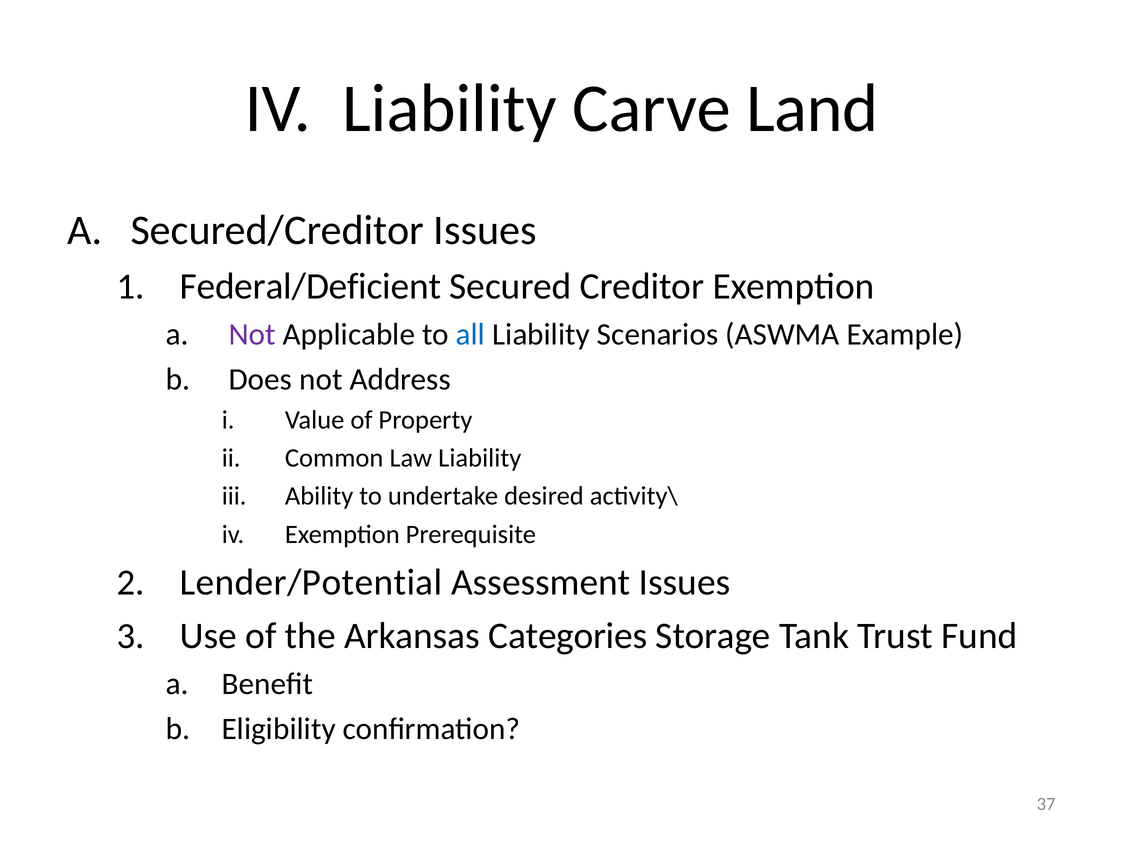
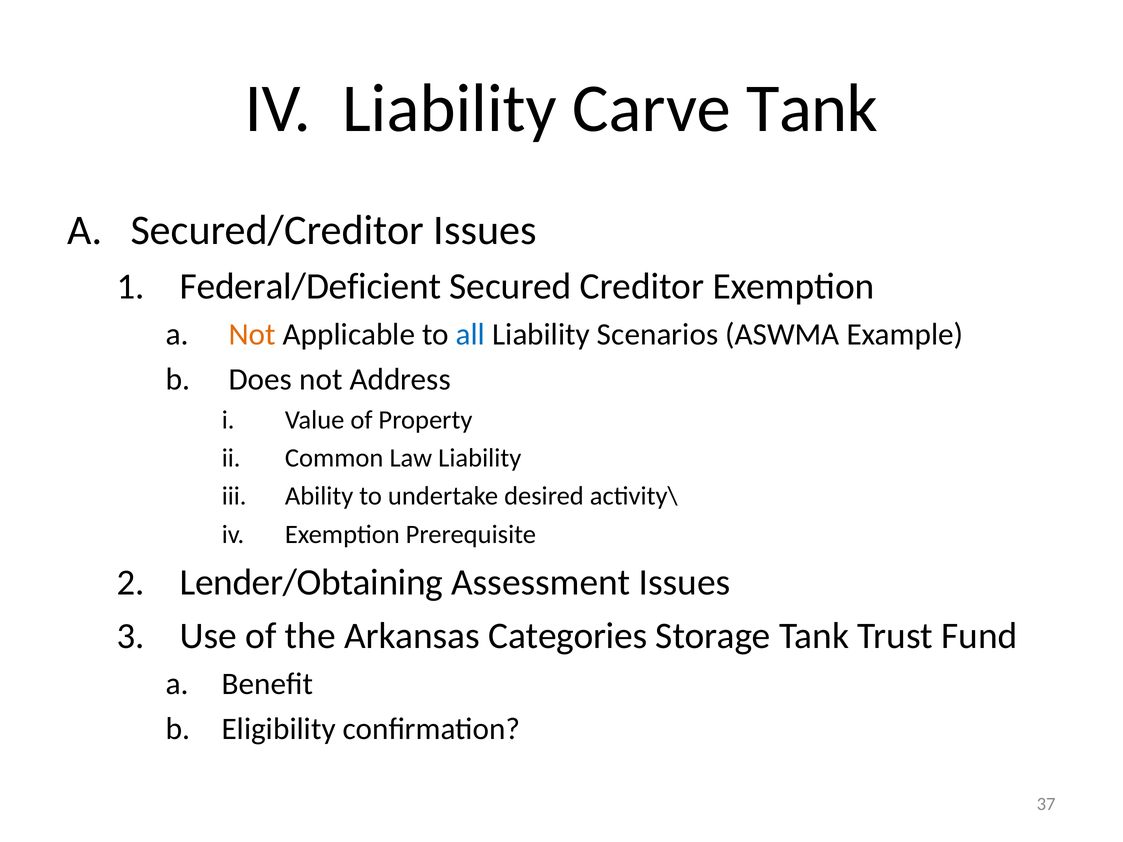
Carve Land: Land -> Tank (812, 109)
Not colour: purple -> orange (252, 335)
Lender/Potential: Lender/Potential -> Lender/Obtaining (311, 582)
